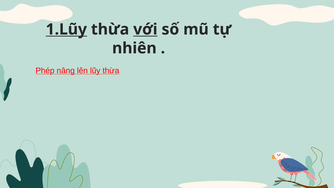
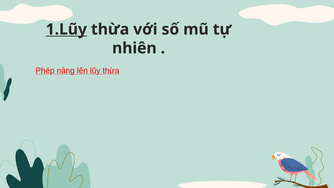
với underline: present -> none (145, 29)
